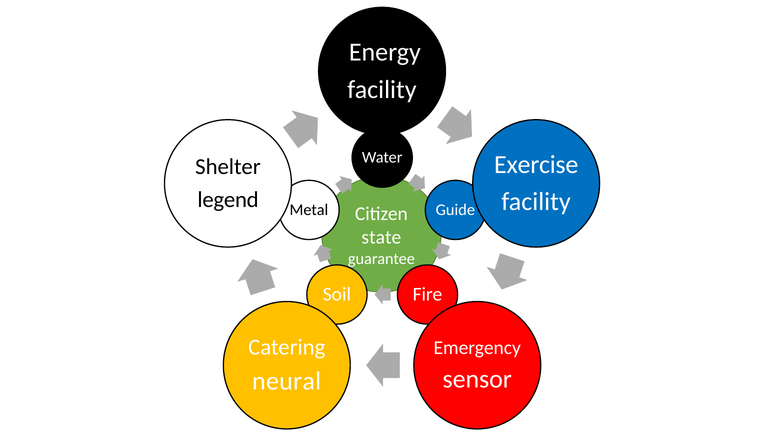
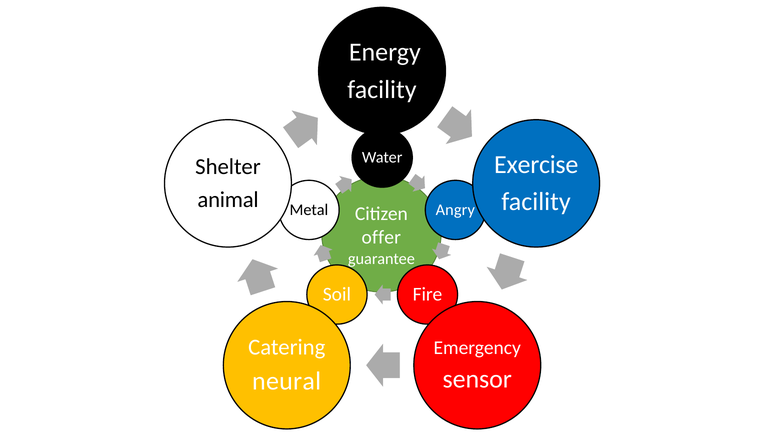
legend: legend -> animal (228, 199)
Guide: Guide -> Angry (455, 210)
state: state -> offer (381, 237)
